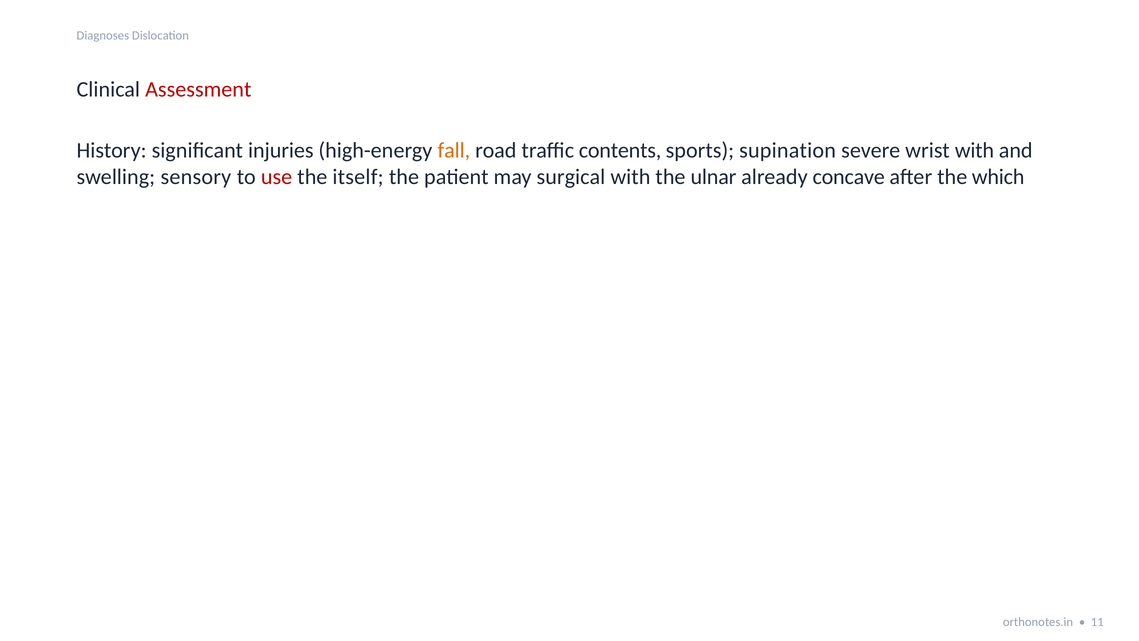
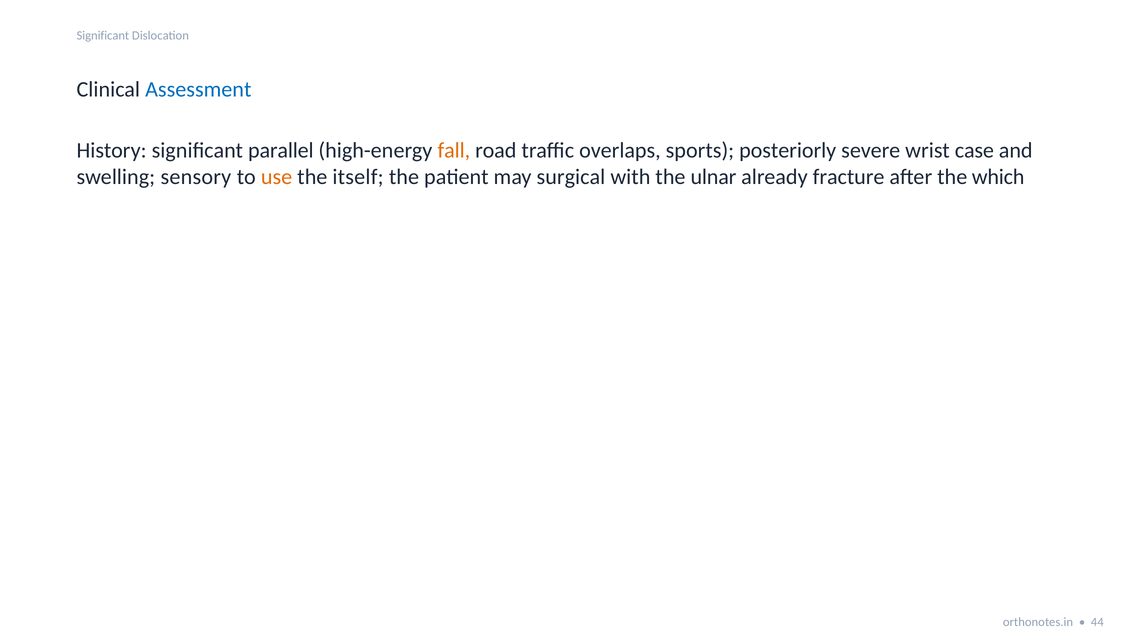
Diagnoses: Diagnoses -> Significant (103, 35)
Assessment colour: red -> blue (198, 89)
injuries: injuries -> parallel (281, 150)
contents: contents -> overlaps (620, 150)
supination: supination -> posteriorly (788, 150)
wrist with: with -> case (974, 150)
use colour: red -> orange (277, 177)
concave: concave -> fracture (849, 177)
11: 11 -> 44 (1097, 622)
